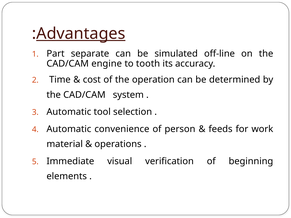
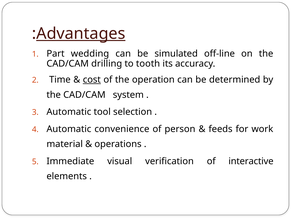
separate: separate -> wedding (90, 54)
engine: engine -> drilling (107, 64)
cost underline: none -> present (92, 80)
beginning: beginning -> interactive (251, 161)
